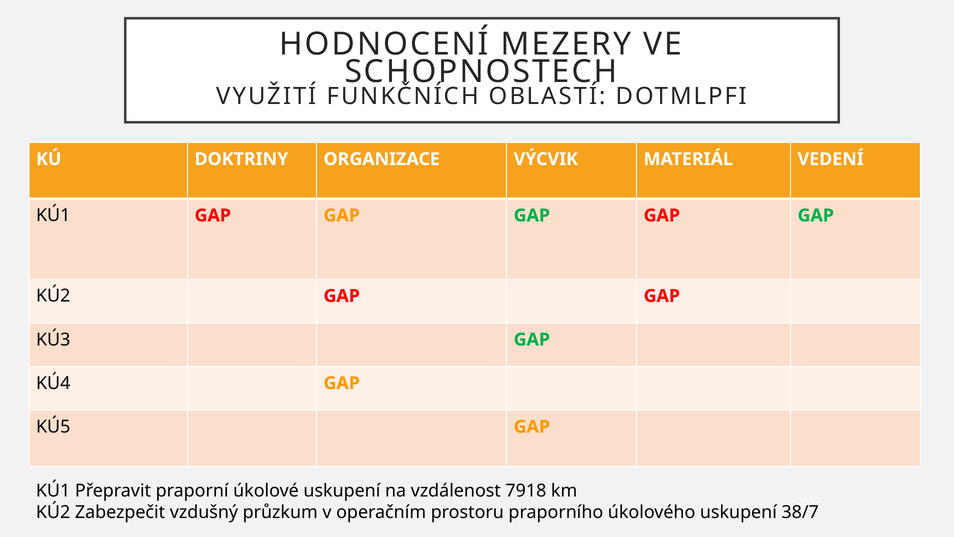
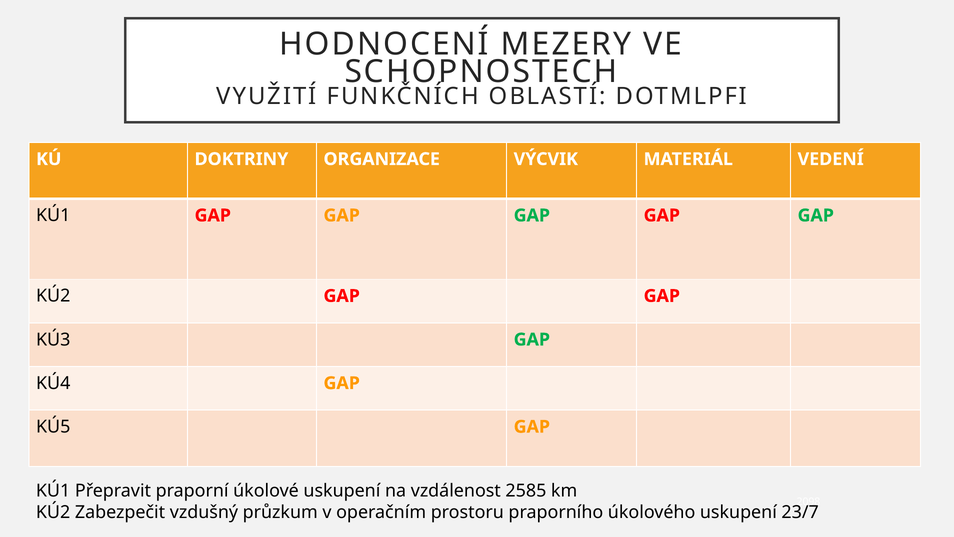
7918: 7918 -> 2585 (526, 491)
2052: 2052 -> 2098 (808, 502)
38/7: 38/7 -> 23/7 (800, 512)
